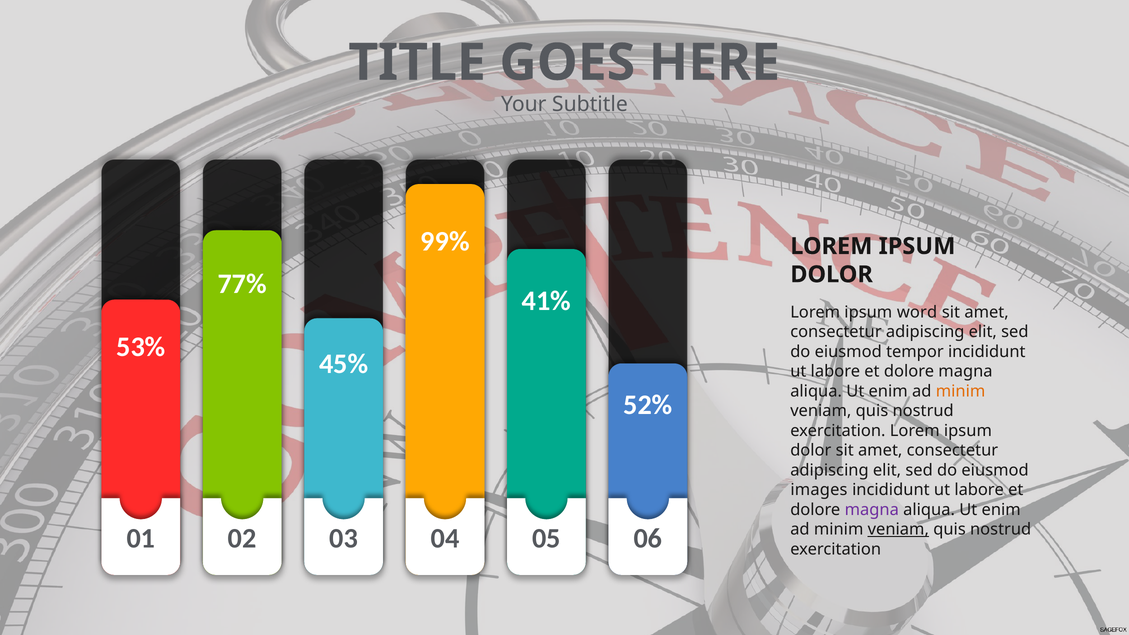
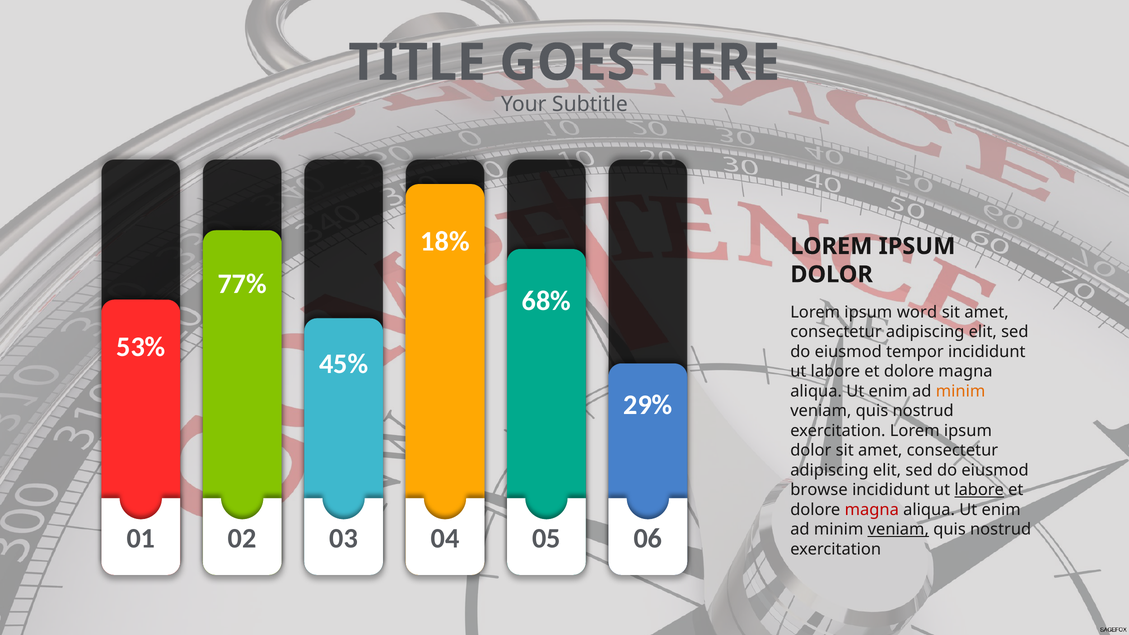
99%: 99% -> 18% (445, 242)
41%: 41% -> 68% (546, 301)
52%: 52% -> 29% (648, 405)
images: images -> browse (819, 490)
labore underline: none -> present (979, 490)
magna colour: purple -> red (872, 510)
